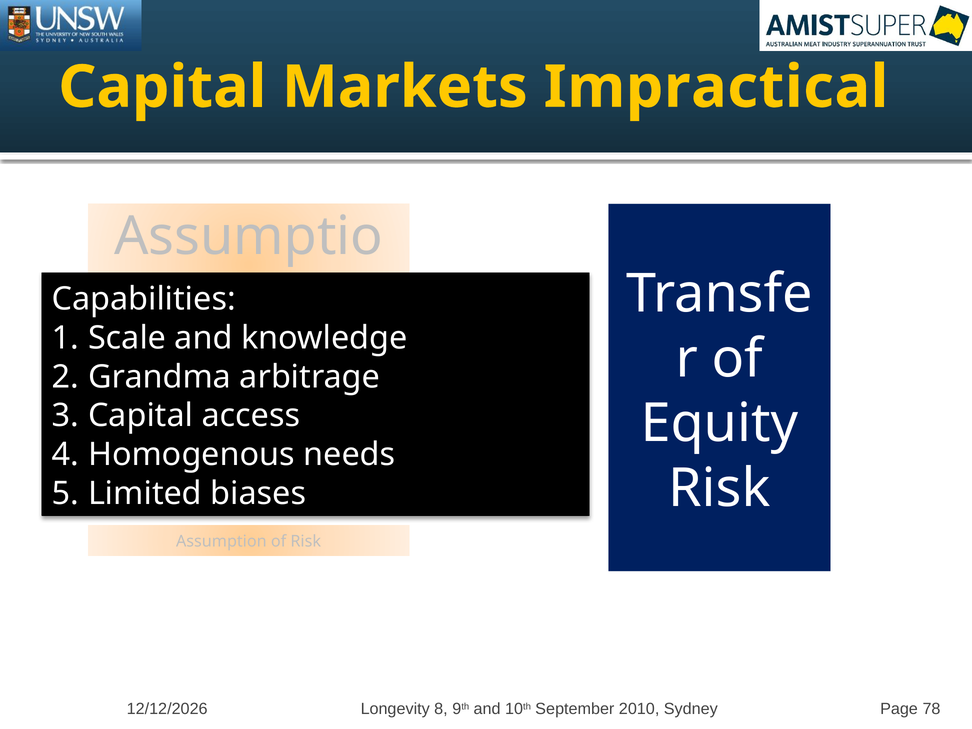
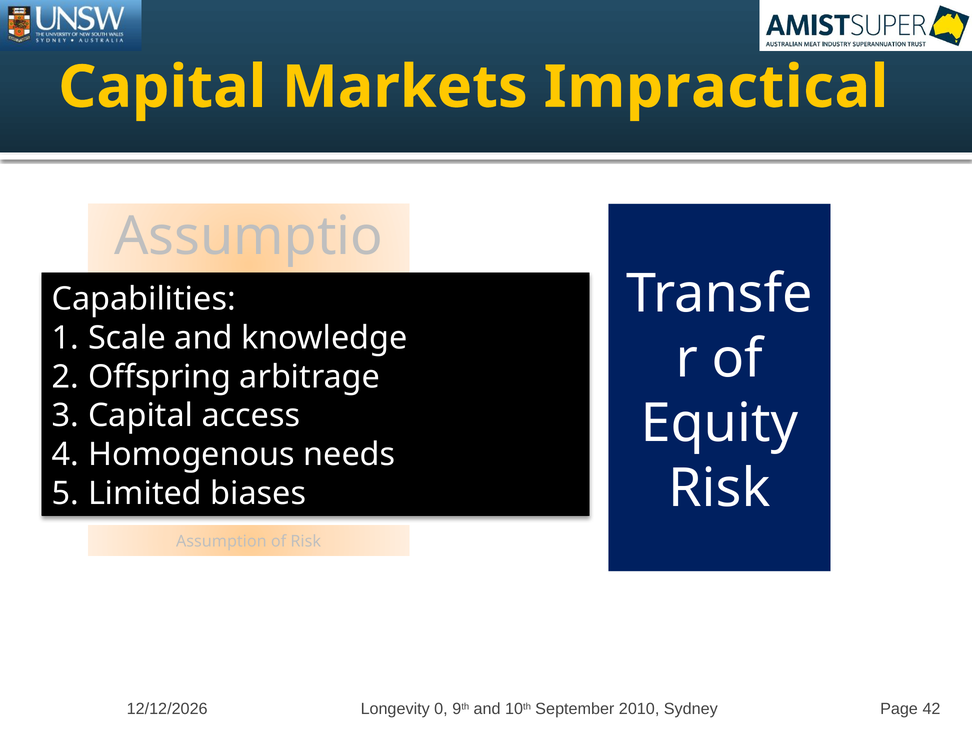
Grandma: Grandma -> Offspring (160, 377)
8: 8 -> 0 (441, 709)
78: 78 -> 42 (931, 709)
